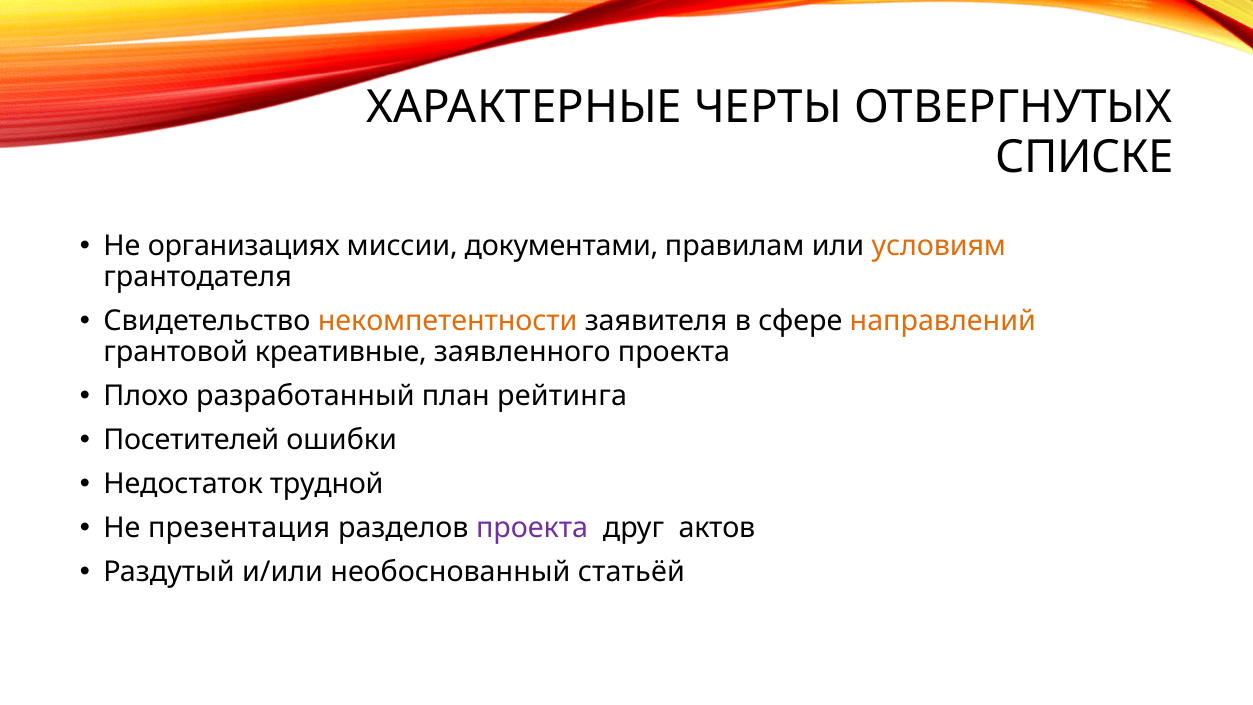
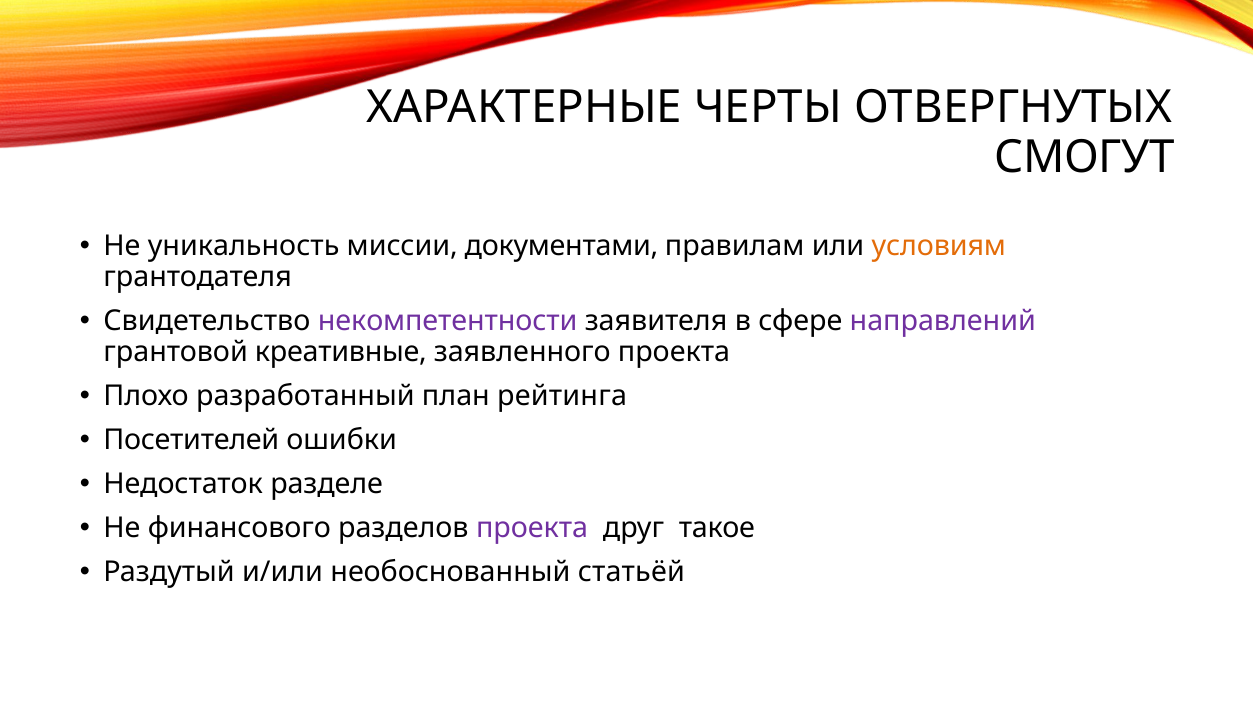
СПИСКЕ: СПИСКЕ -> СМОГУТ (1084, 157)
организациях: организациях -> уникальность (244, 246)
некомпетентности colour: orange -> purple (448, 321)
направлений colour: orange -> purple (943, 321)
трудной: трудной -> разделе (327, 484)
презентация: презентация -> финансового (239, 528)
актов: актов -> такое (717, 528)
